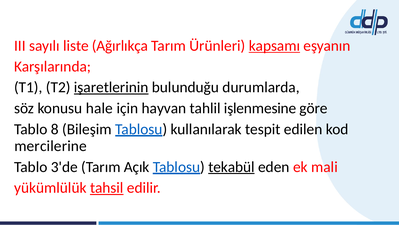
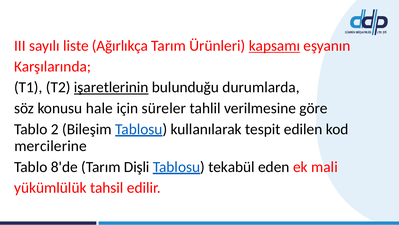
hayvan: hayvan -> süreler (164, 108)
işlenmesine: işlenmesine -> verilmesine (260, 108)
8: 8 -> 2 (55, 129)
3'de: 3'de -> 8'de (64, 167)
Açık: Açık -> Dişli (137, 167)
tekabül underline: present -> none (231, 167)
tahsil underline: present -> none (107, 187)
